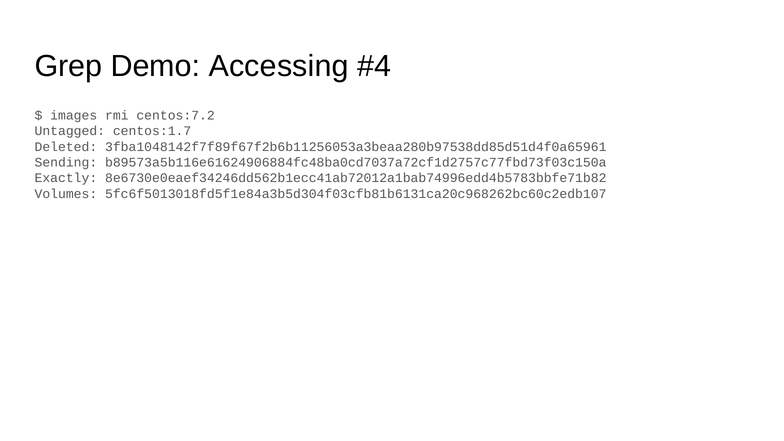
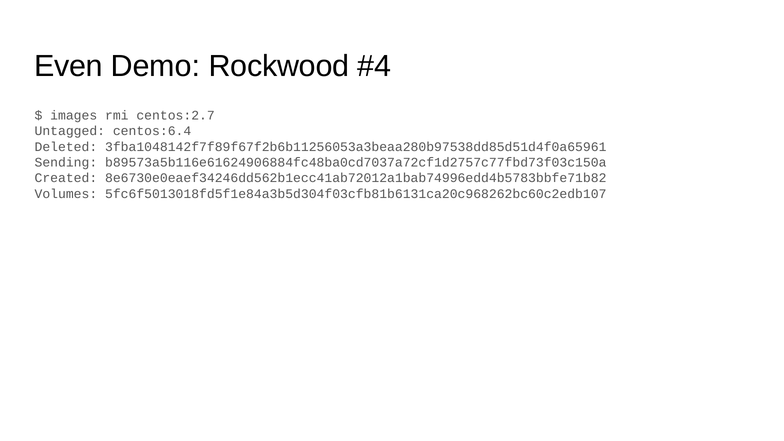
Grep: Grep -> Even (69, 66)
Accessing: Accessing -> Rockwood (279, 66)
centos:7.2: centos:7.2 -> centos:2.7 (176, 115)
centos:1.7: centos:1.7 -> centos:6.4 (152, 131)
Exactly: Exactly -> Created (66, 178)
